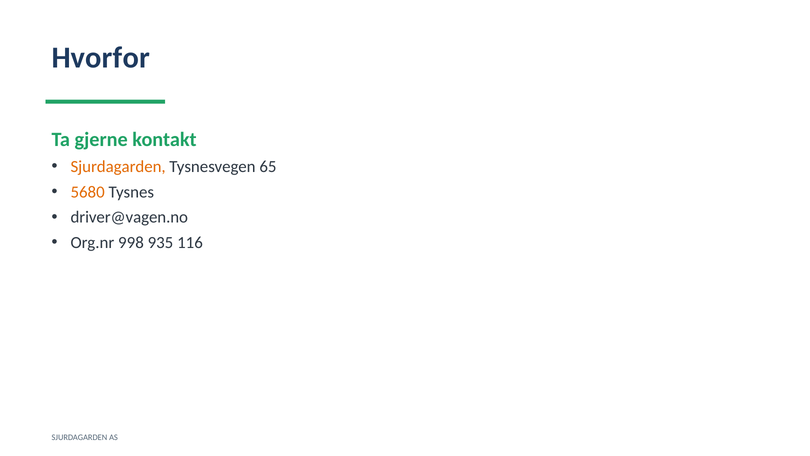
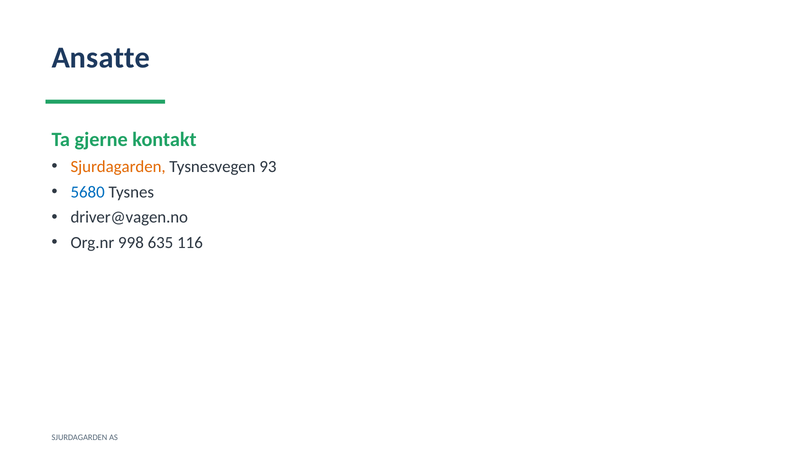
Hvorfor: Hvorfor -> Ansatte (101, 58)
65: 65 -> 93 (268, 167)
5680 colour: orange -> blue (88, 192)
935: 935 -> 635 (160, 243)
